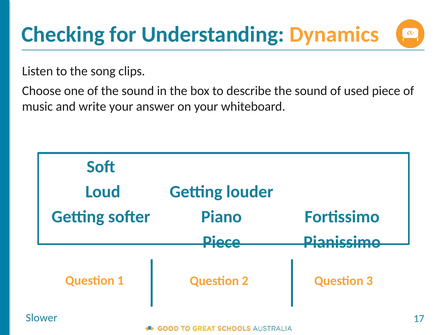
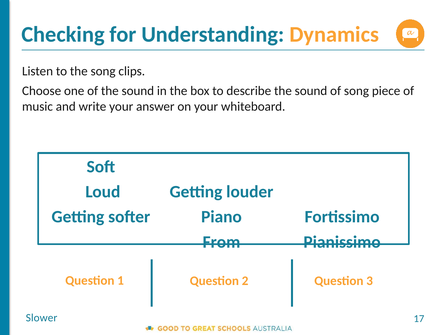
of used: used -> song (357, 91)
Piece: Piece -> From (221, 242)
